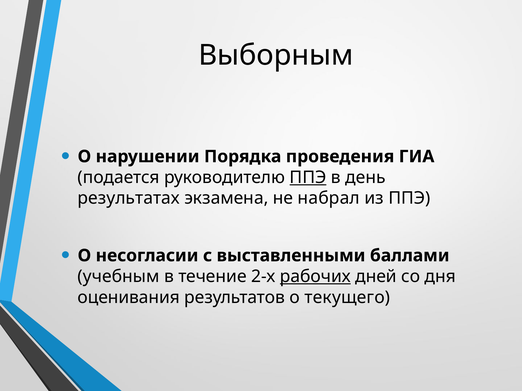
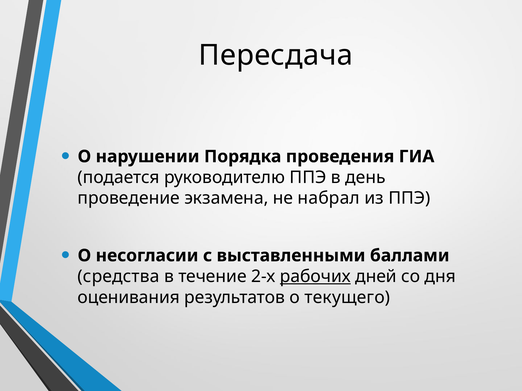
Выборным: Выборным -> Пересдача (276, 55)
ППЭ underline: present -> none (308, 178)
результатах: результатах -> проведение (129, 198)
учебным: учебным -> средства (119, 277)
